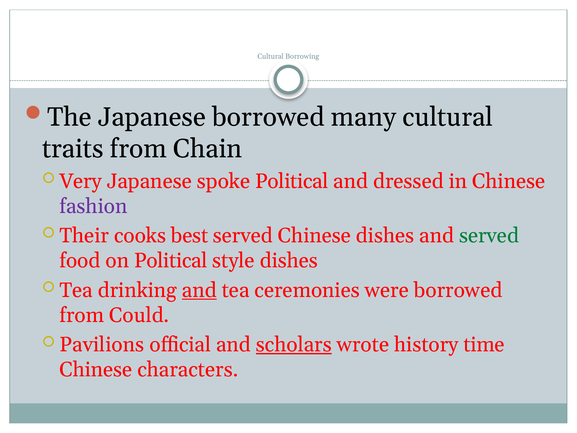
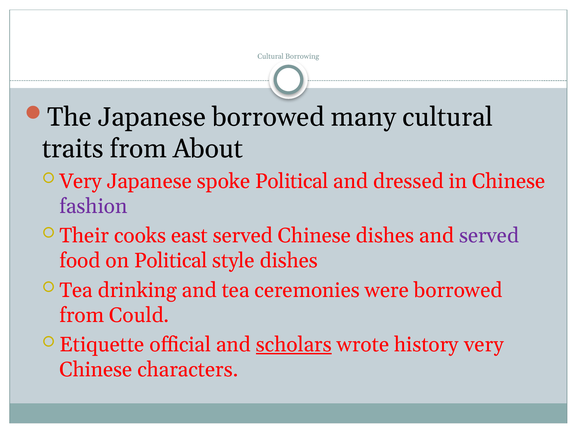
Chain: Chain -> About (208, 149)
best: best -> east (190, 236)
served colour: green -> purple (489, 236)
and underline: present -> none (199, 290)
Pavilions: Pavilions -> Etiquette (102, 345)
history time: time -> very (484, 345)
